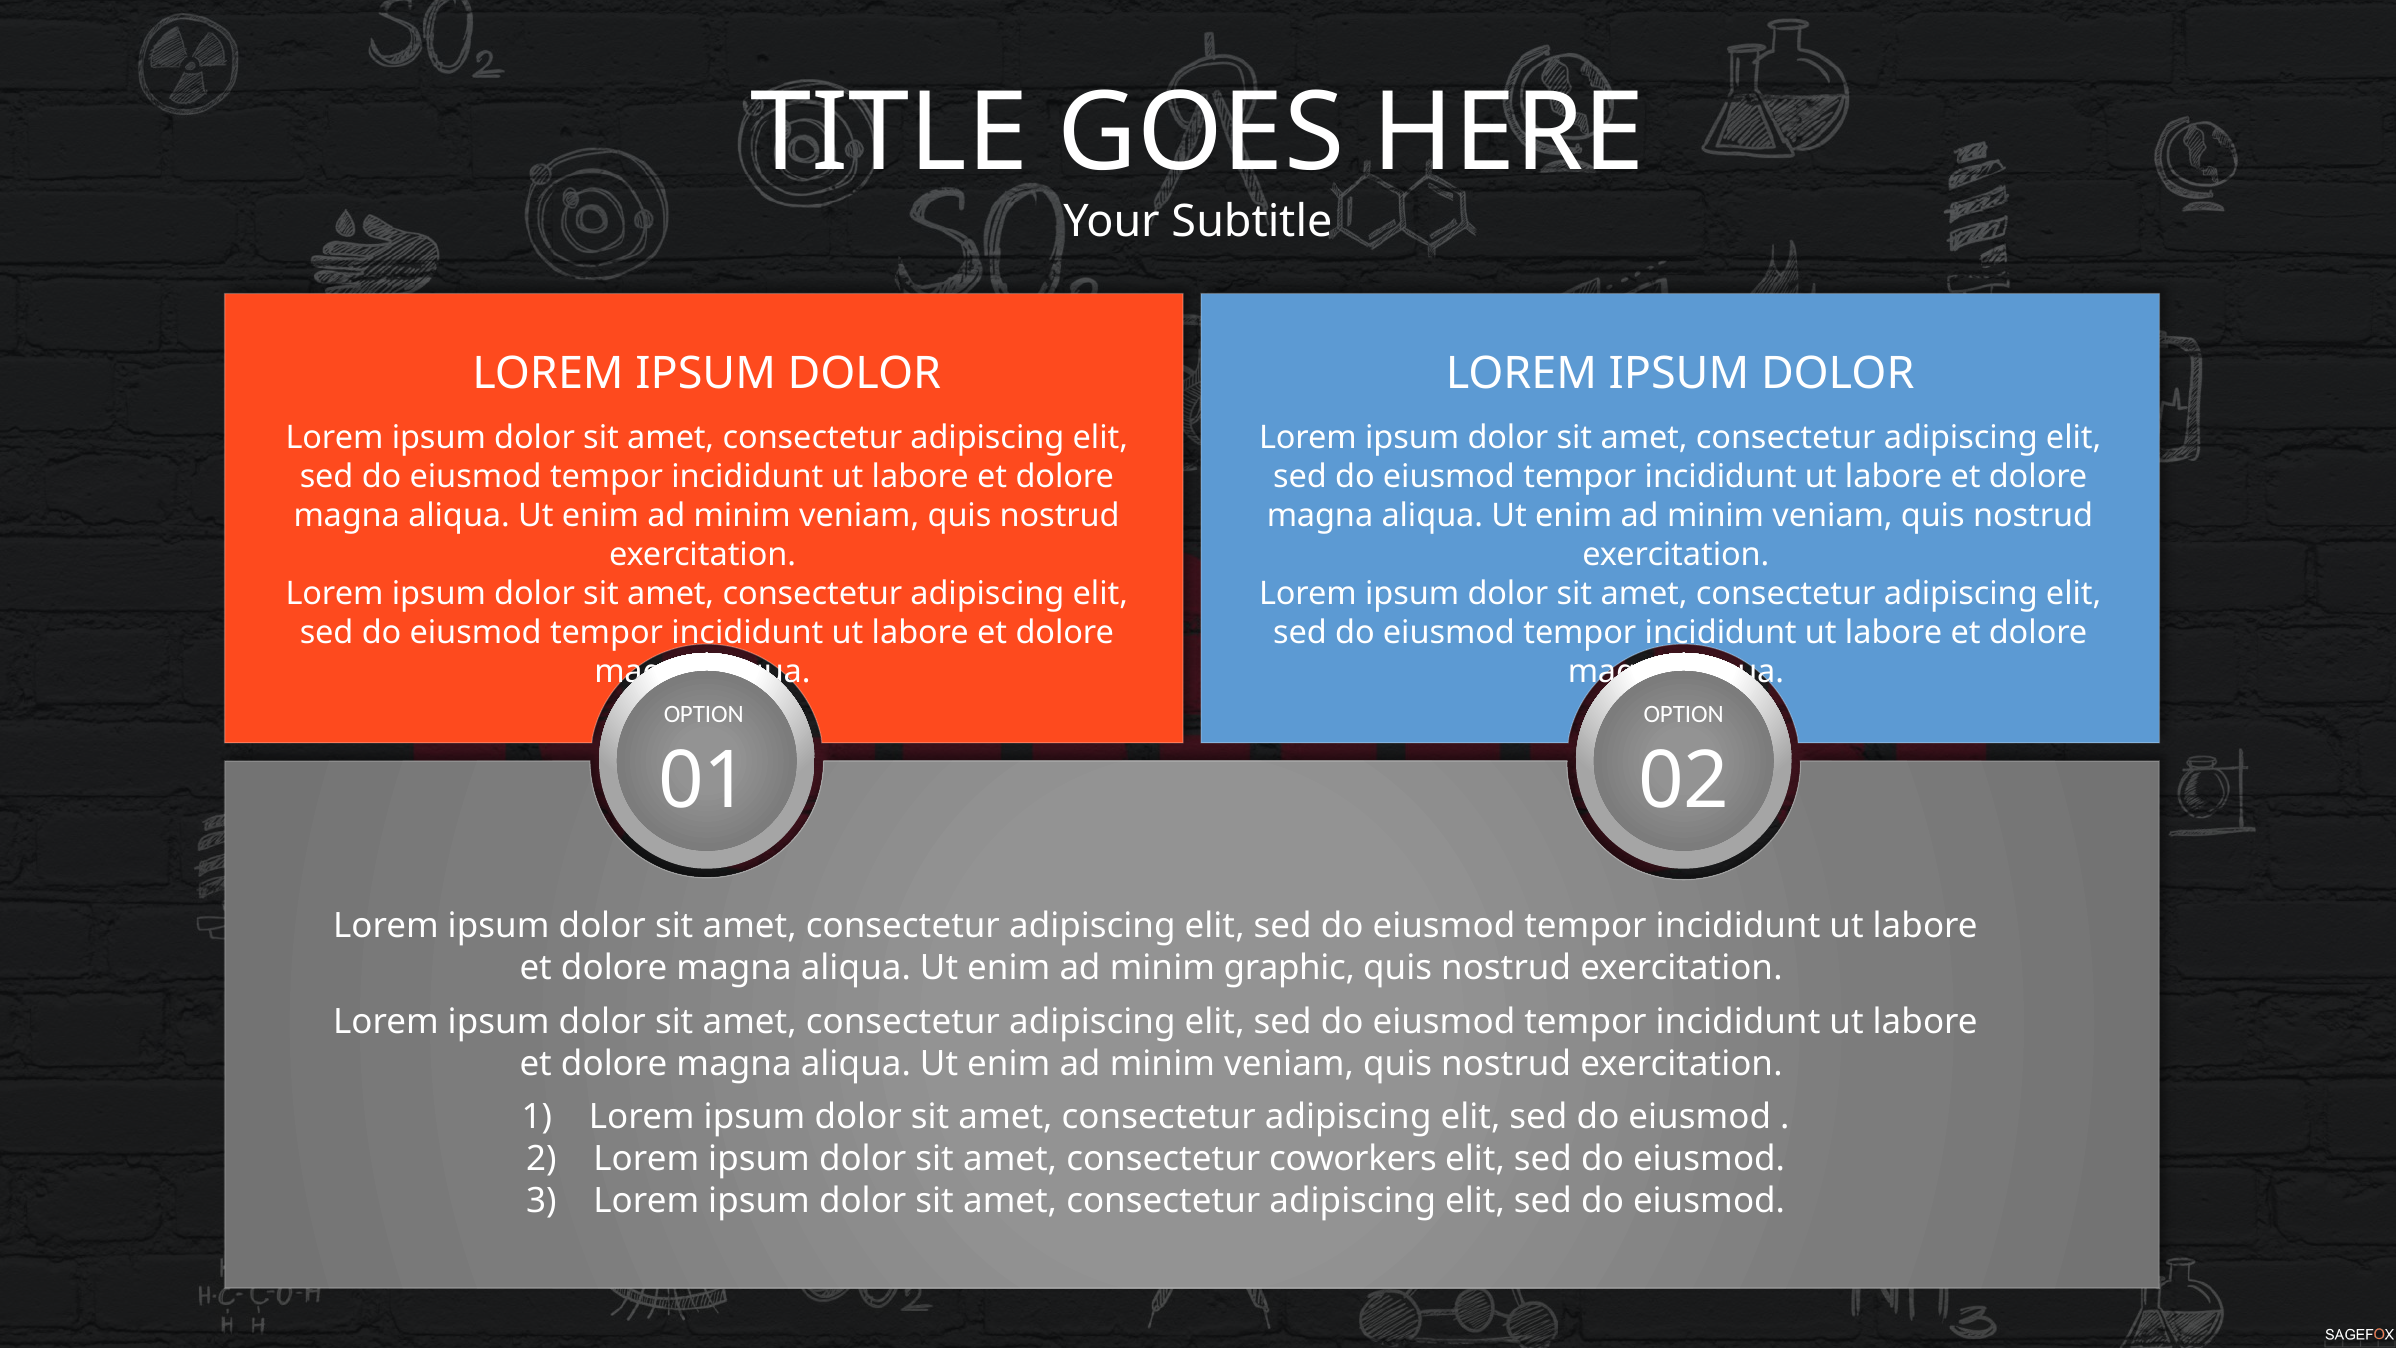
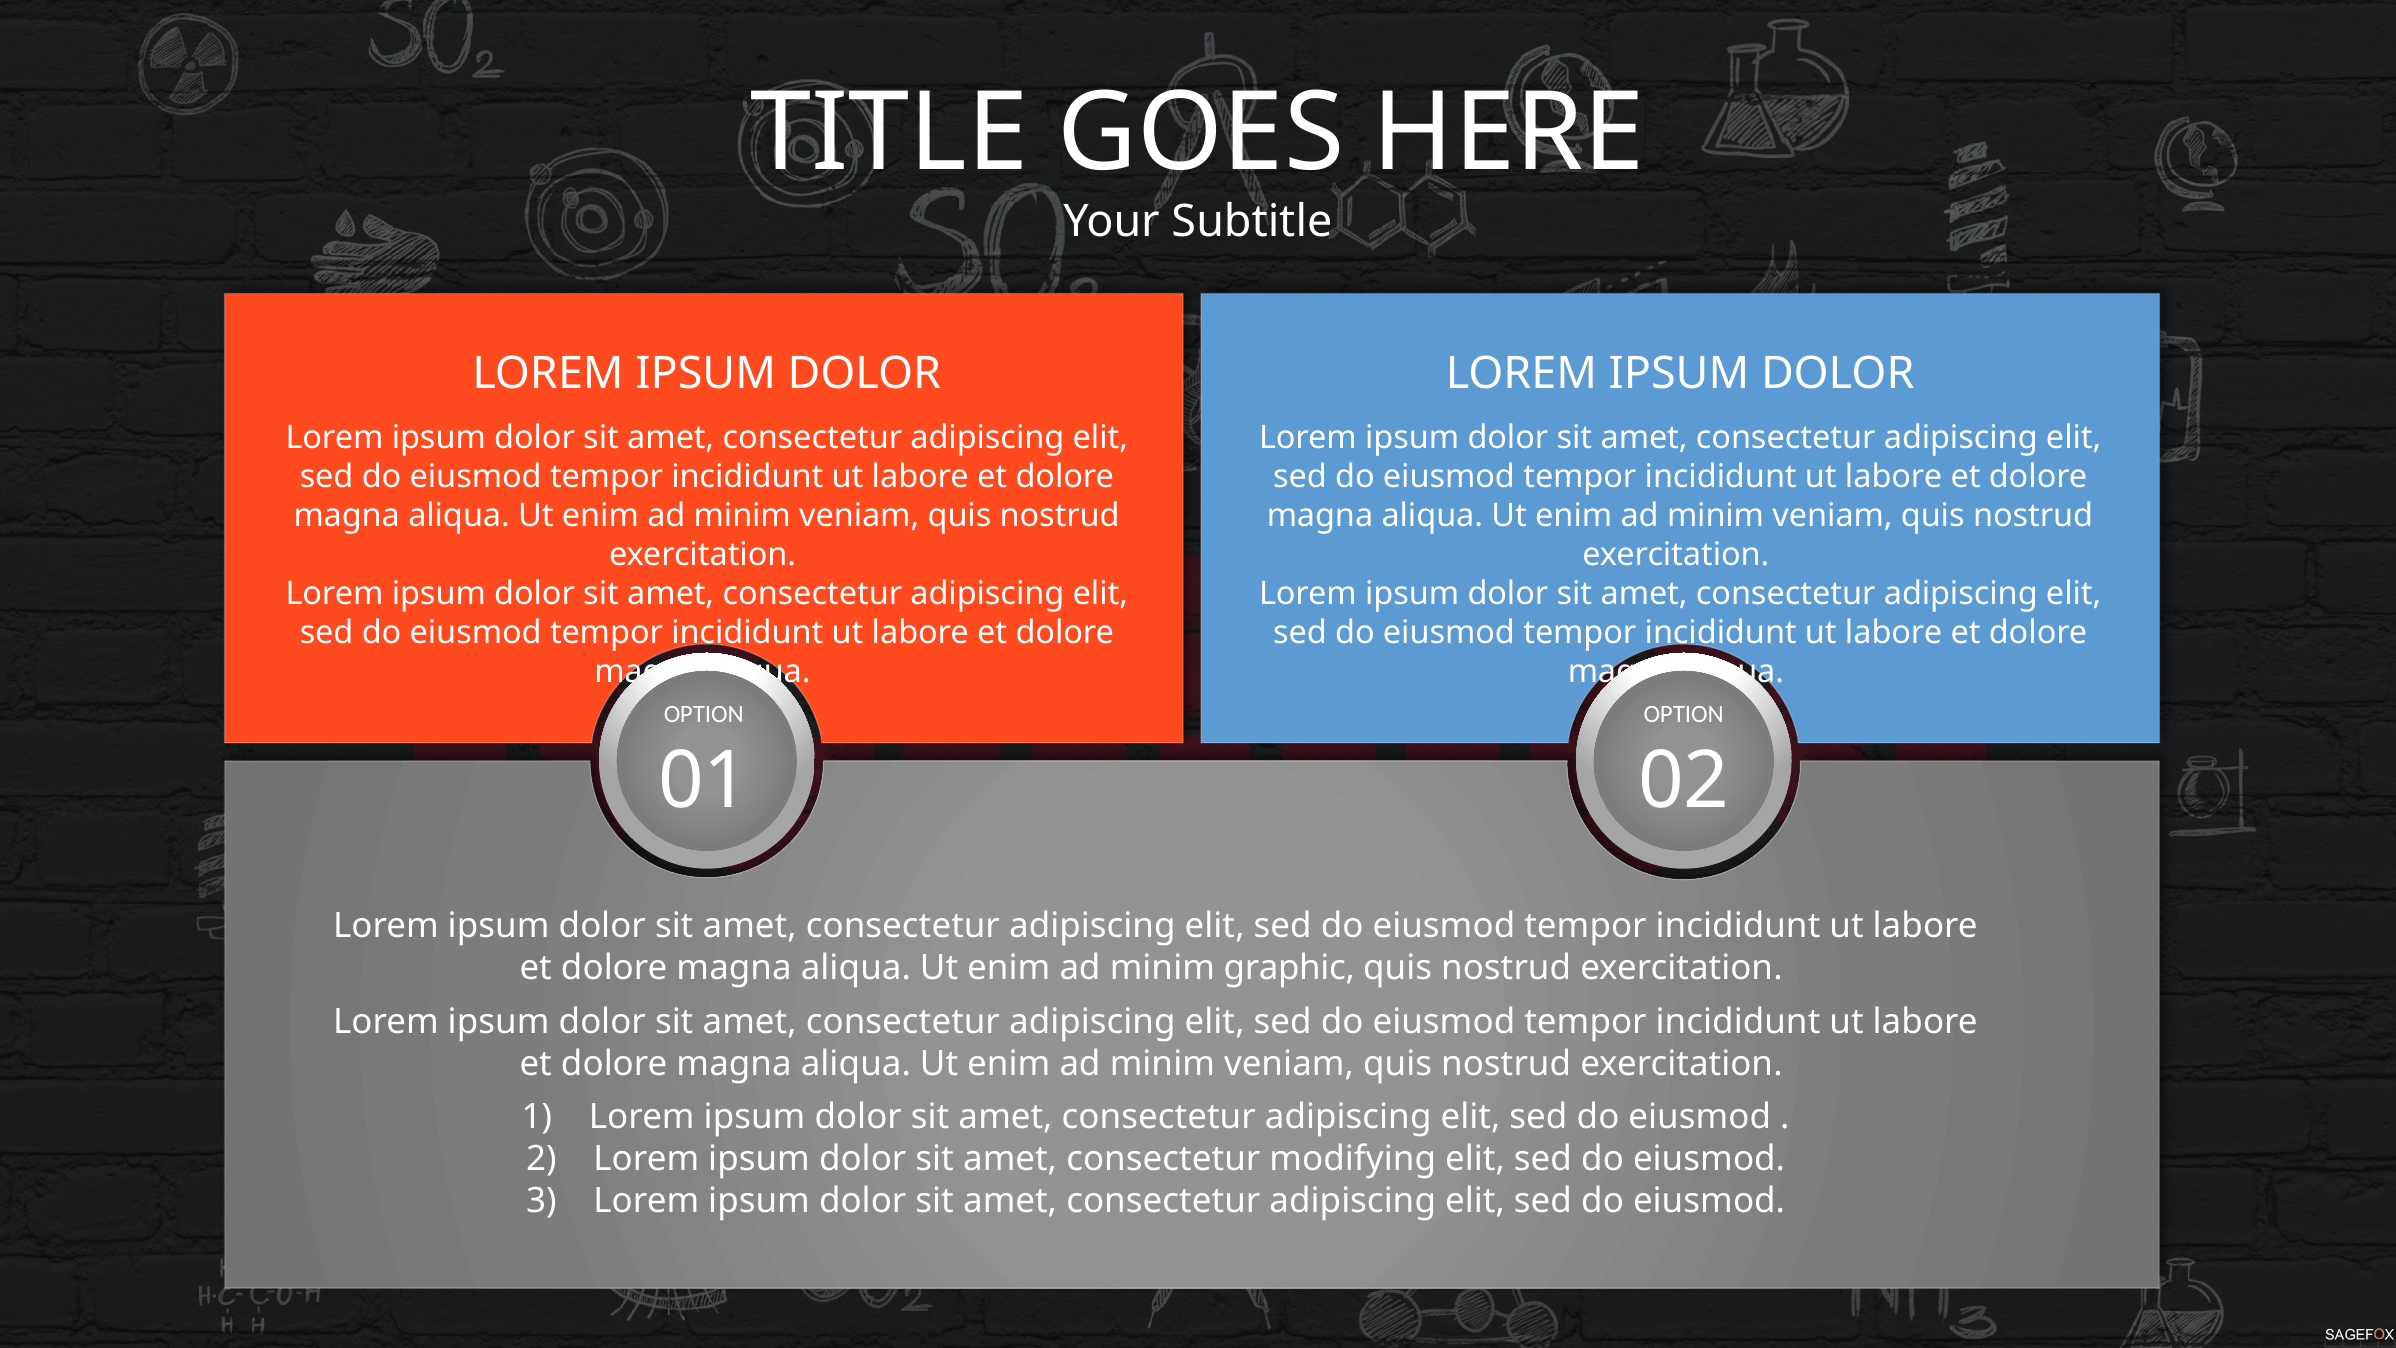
coworkers: coworkers -> modifying (1353, 1159)
